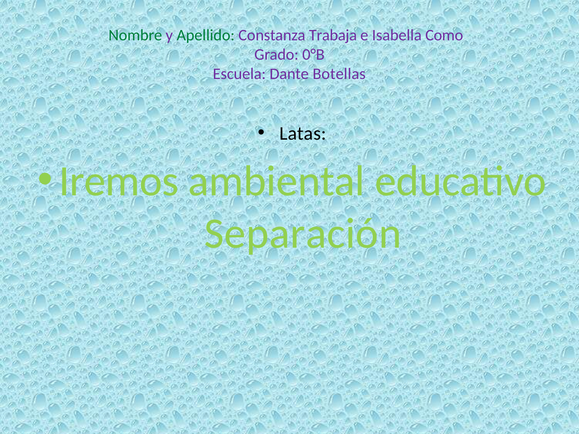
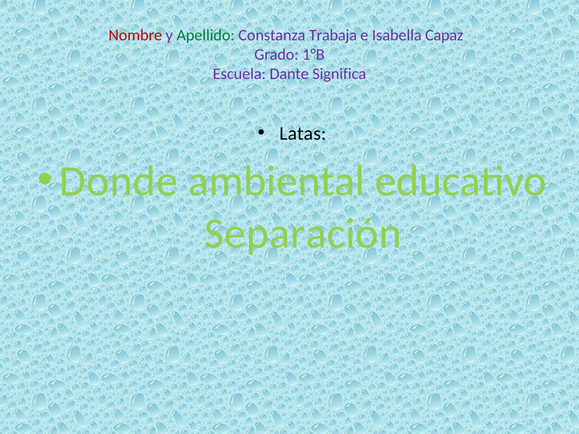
Nombre colour: green -> red (135, 35)
Como: Como -> Capaz (444, 35)
0°B: 0°B -> 1°B (313, 55)
Botellas: Botellas -> Significa (339, 74)
Iremos: Iremos -> Donde (119, 181)
